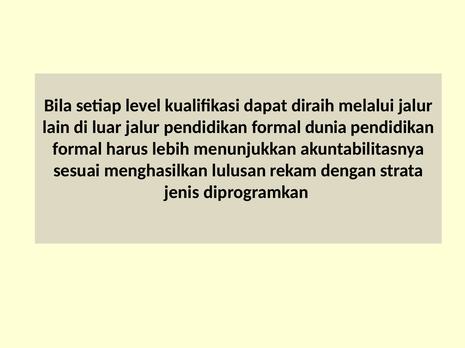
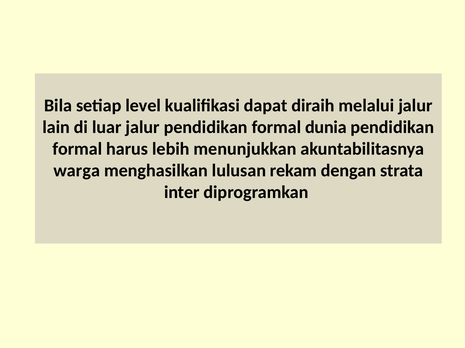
sesuai: sesuai -> warga (77, 171)
jenis: jenis -> inter (182, 193)
